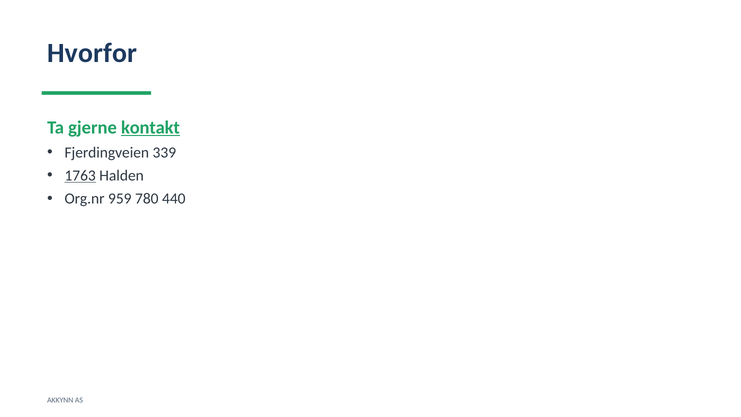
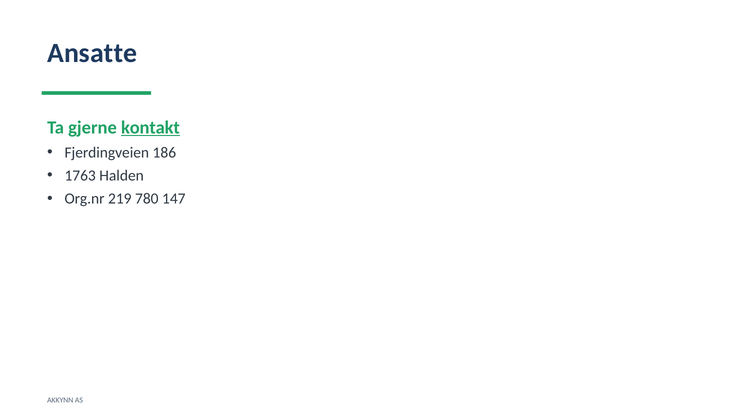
Hvorfor: Hvorfor -> Ansatte (92, 53)
339: 339 -> 186 (164, 152)
1763 underline: present -> none (80, 176)
959: 959 -> 219 (120, 199)
440: 440 -> 147 (174, 199)
